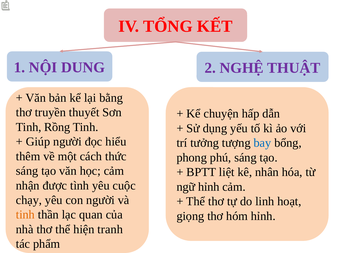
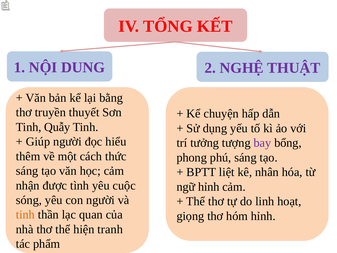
Rồng: Rồng -> Quẫy (57, 127)
bay colour: blue -> purple (262, 143)
chạy: chạy -> sóng (29, 200)
